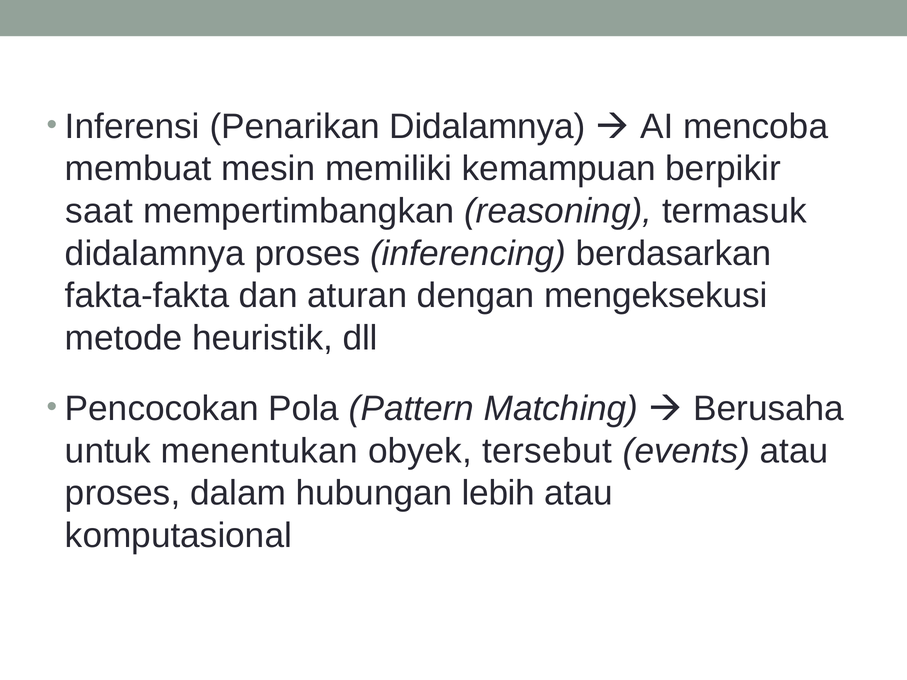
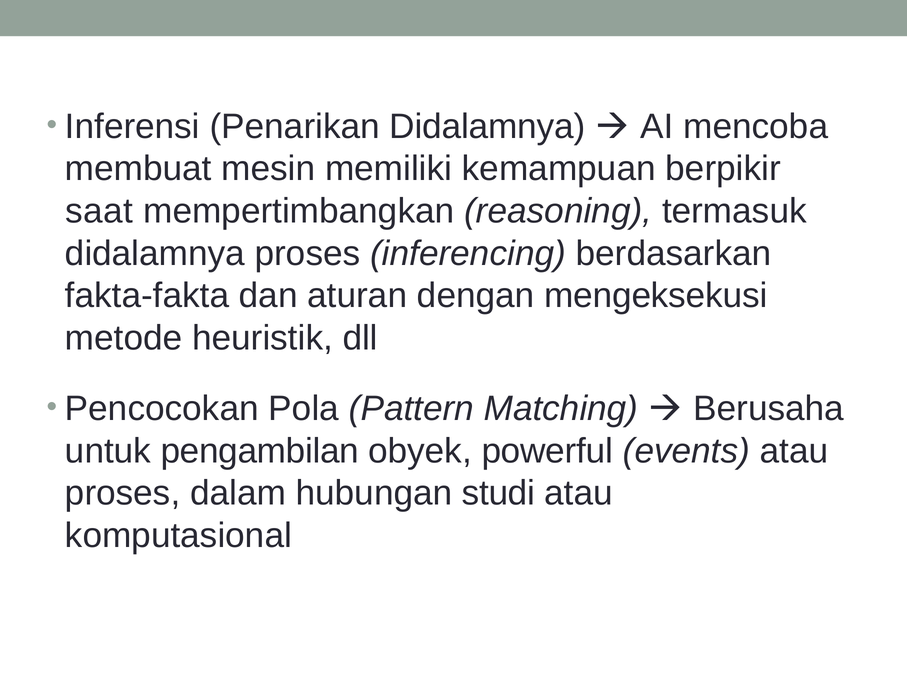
menentukan: menentukan -> pengambilan (260, 451)
tersebut: tersebut -> powerful (547, 451)
lebih: lebih -> studi (498, 493)
